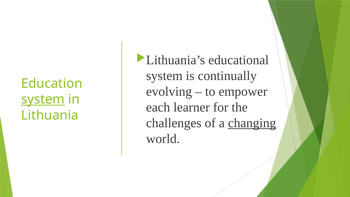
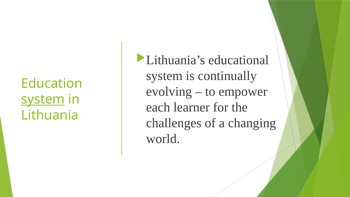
changing underline: present -> none (252, 123)
